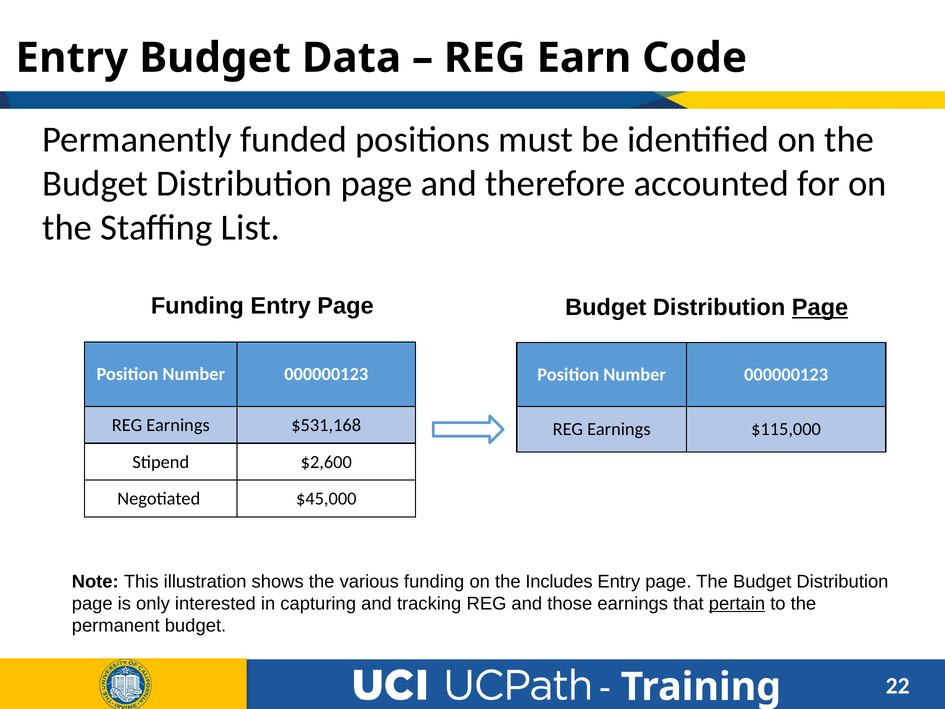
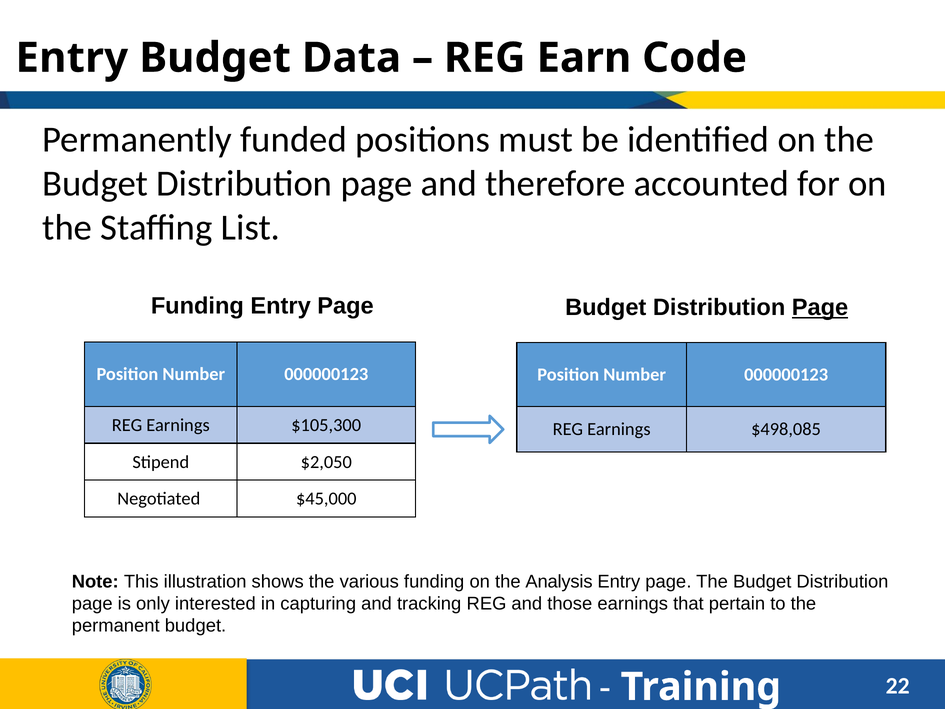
$531,168: $531,168 -> $105,300 (326, 425)
$115,000: $115,000 -> $498,085 (786, 429)
$2,600: $2,600 -> $2,050 (326, 462)
Includes: Includes -> Analysis (559, 581)
pertain underline: present -> none (737, 603)
